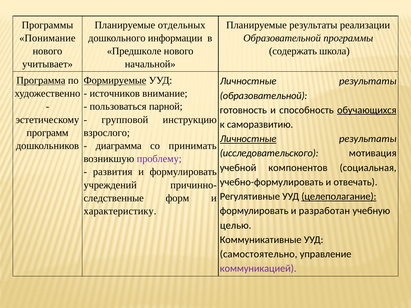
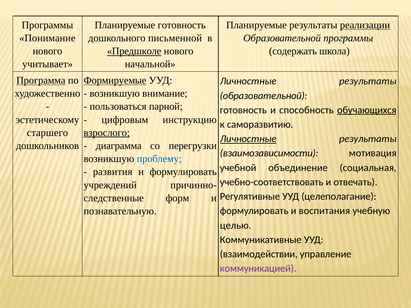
Планируемые отдельных: отдельных -> готовность (182, 25)
реализации underline: none -> present (365, 25)
информации: информации -> письменной (175, 38)
Предшколе underline: none -> present (134, 51)
источников: источников -> возникшую (115, 94)
групповой: групповой -> цифровым (125, 120)
программ: программ -> старшего (47, 133)
взрослого underline: none -> present (107, 133)
принимать: принимать -> перегрузки (193, 146)
исследовательского: исследовательского -> взаимозависимости (269, 153)
проблему colour: purple -> blue (159, 159)
компонентов: компонентов -> объединение (298, 168)
учебно-формулировать: учебно-формулировать -> учебно-соответствовать (272, 182)
целеполагание underline: present -> none (339, 197)
характеристику: характеристику -> познавательную (120, 211)
разработан: разработан -> воспитания (324, 211)
самостоятельно: самостоятельно -> взаимодействии (259, 254)
